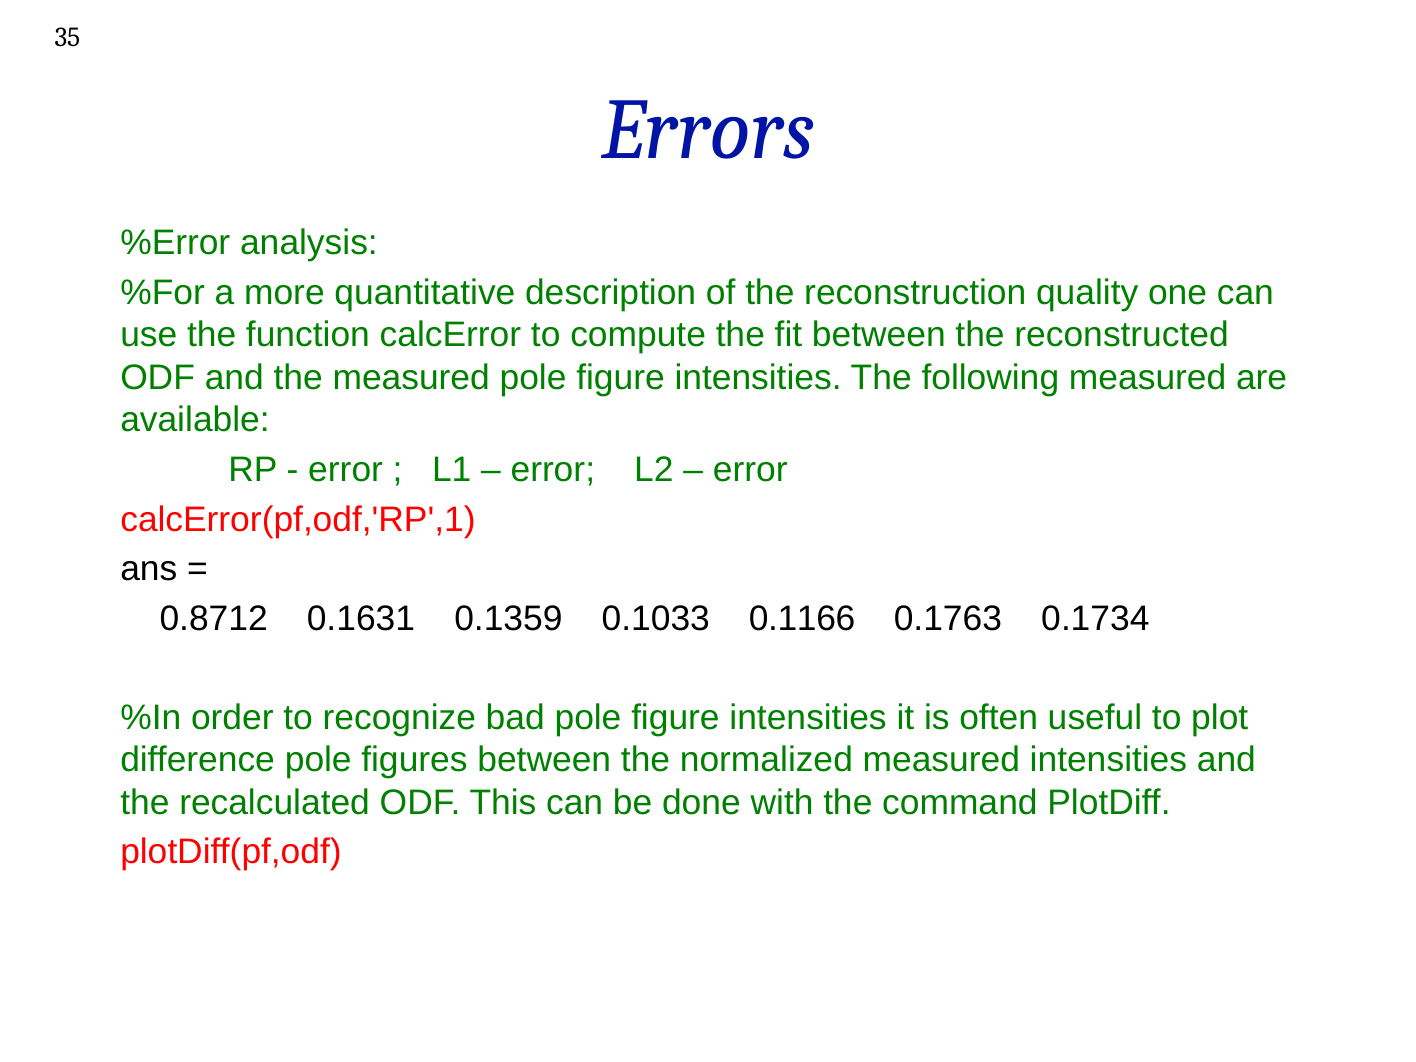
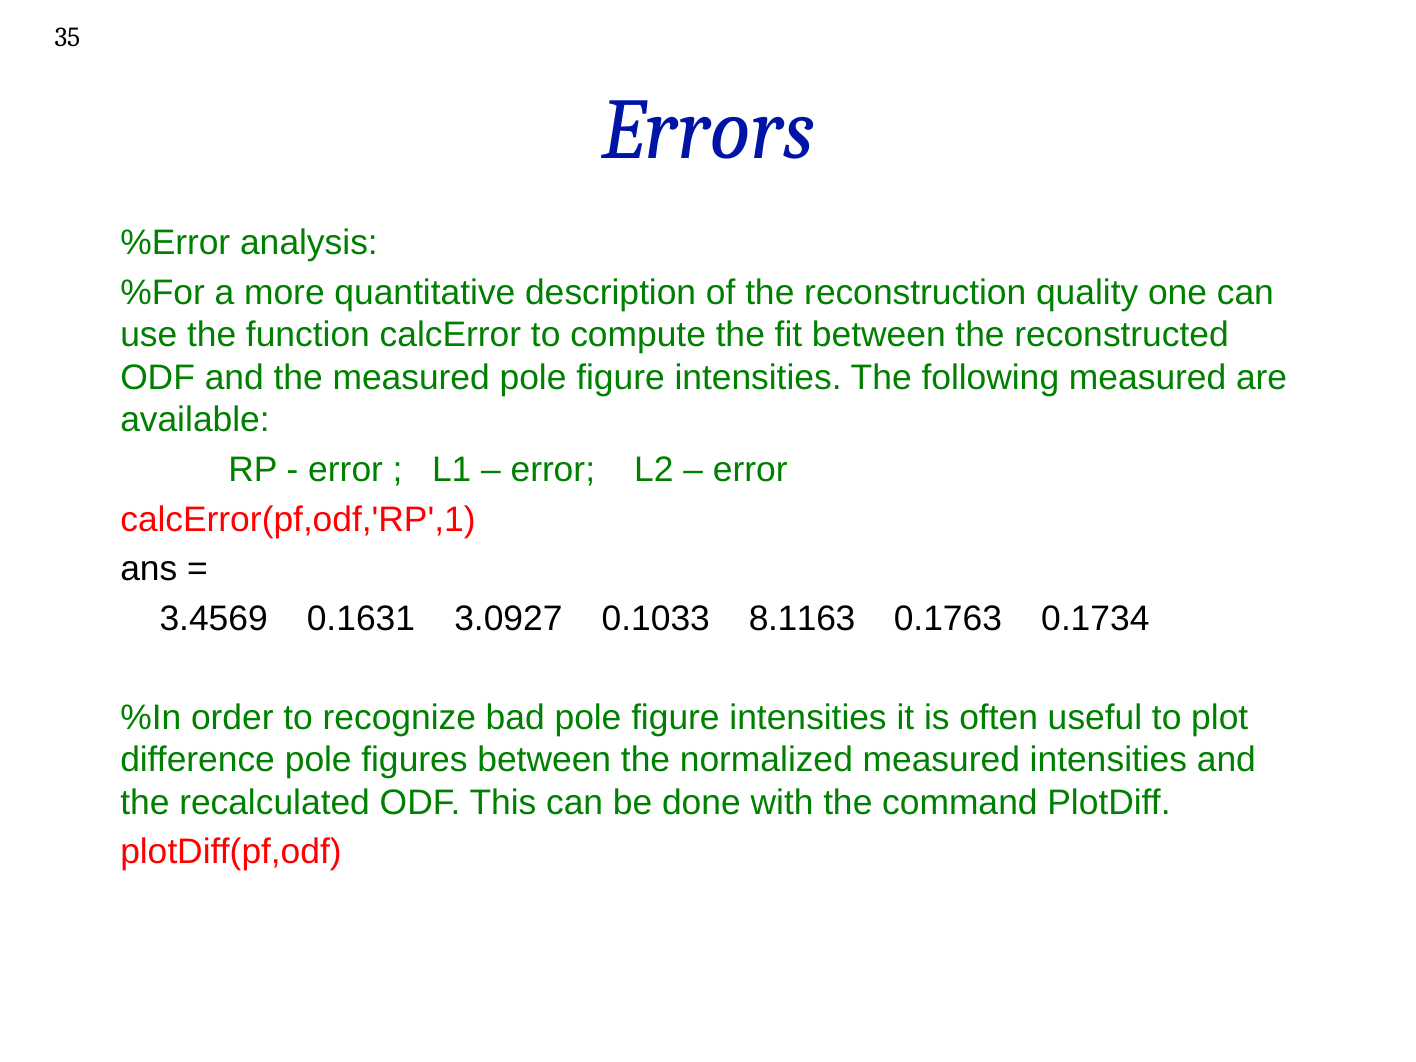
0.8712: 0.8712 -> 3.4569 (214, 618)
0.1359: 0.1359 -> 3.0927 (508, 618)
0.1166: 0.1166 -> 8.1163 (802, 618)
